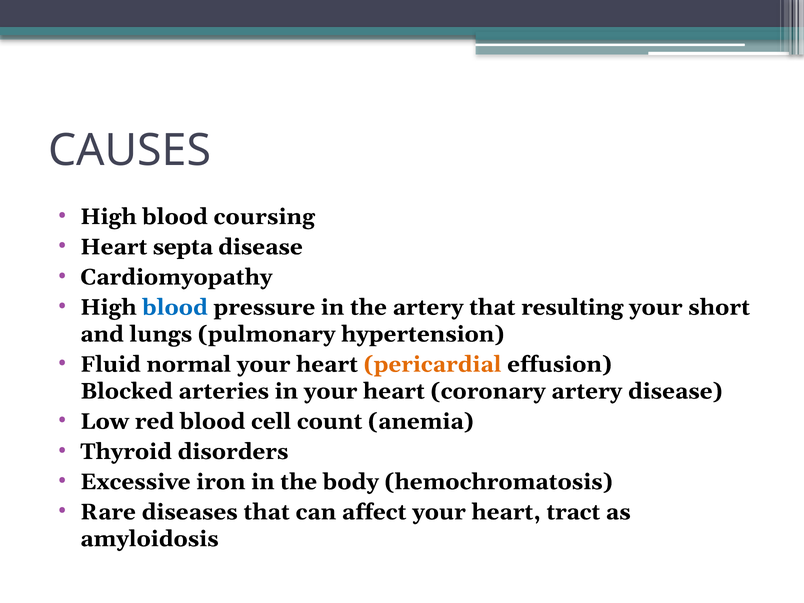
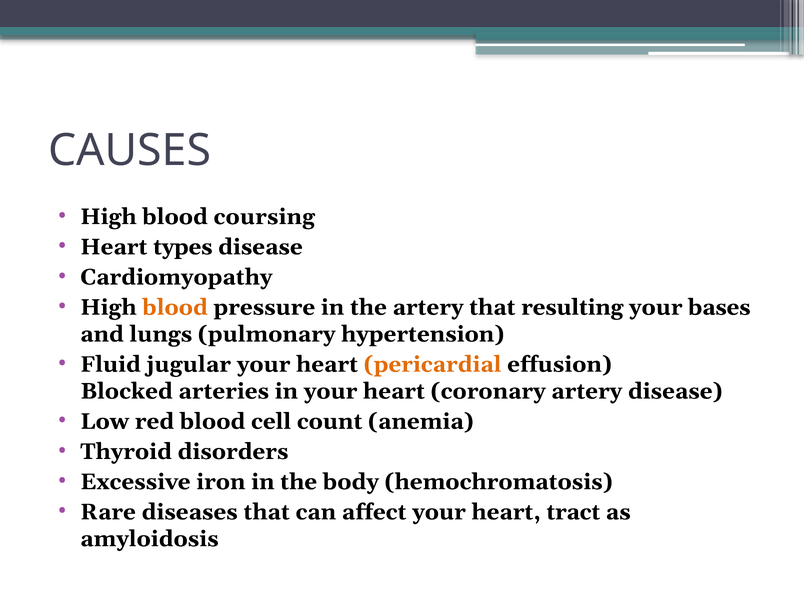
septa: septa -> types (183, 247)
blood colour: blue -> orange (175, 307)
short: short -> bases (719, 307)
normal: normal -> jugular (189, 364)
